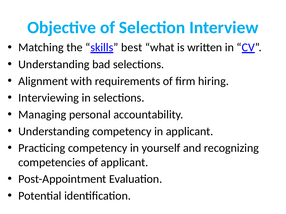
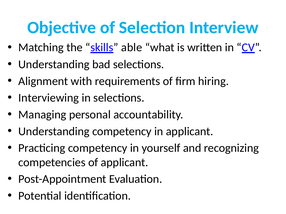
best: best -> able (132, 48)
